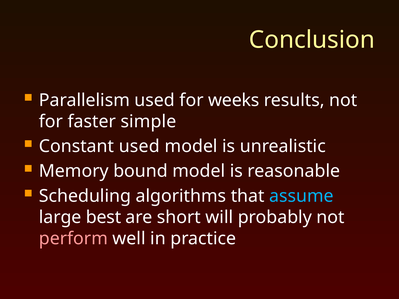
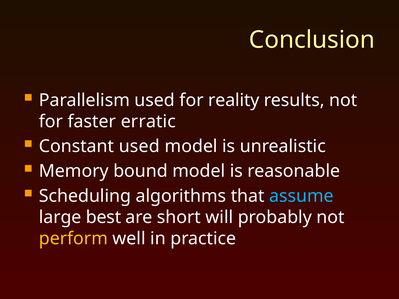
weeks: weeks -> reality (234, 100)
simple: simple -> erratic (148, 122)
perform colour: pink -> yellow (73, 239)
